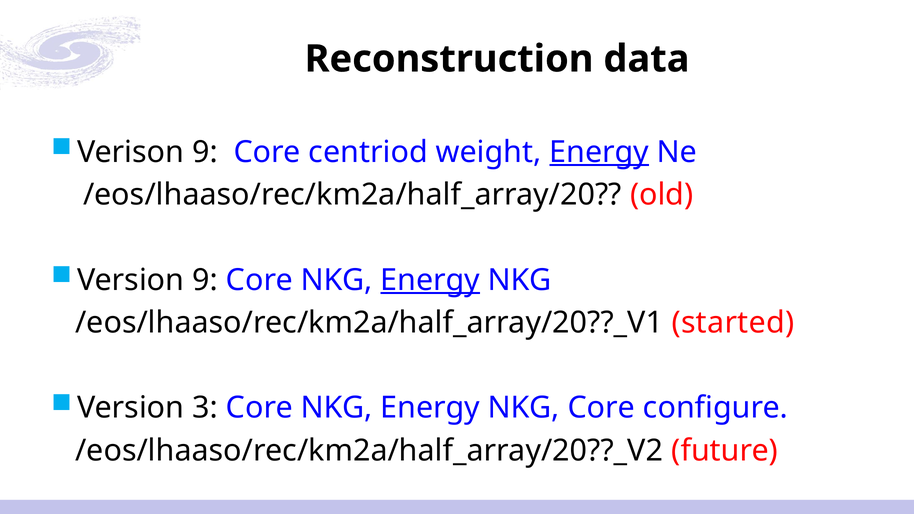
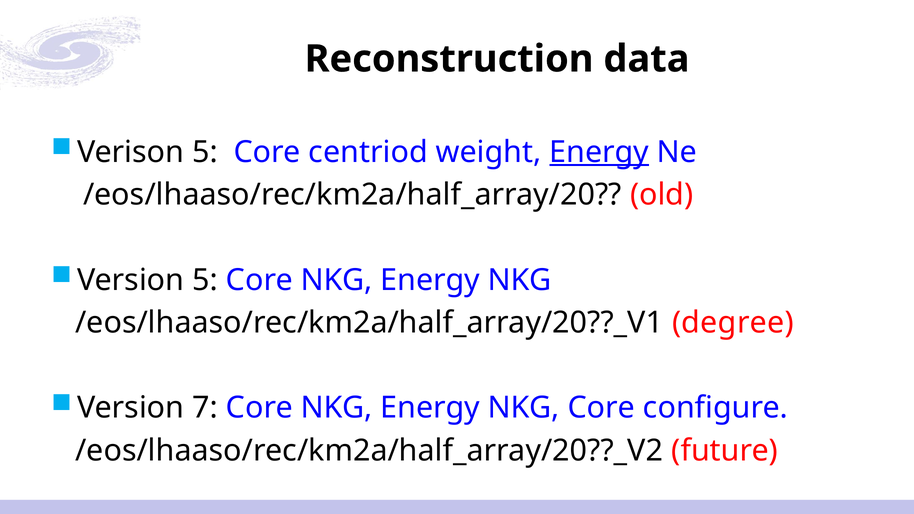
Verison 9: 9 -> 5 (205, 152)
Version 9: 9 -> 5 (205, 280)
Energy underline: present -> none (430, 280)
started: started -> degree (733, 323)
3: 3 -> 7 (205, 408)
